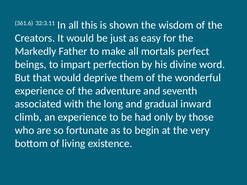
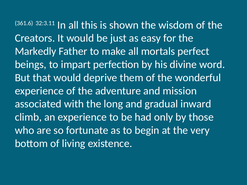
seventh: seventh -> mission (180, 91)
